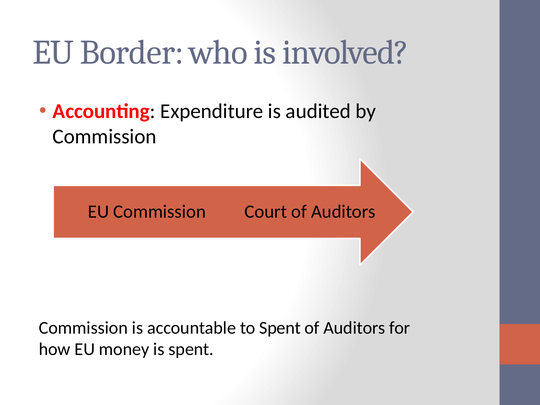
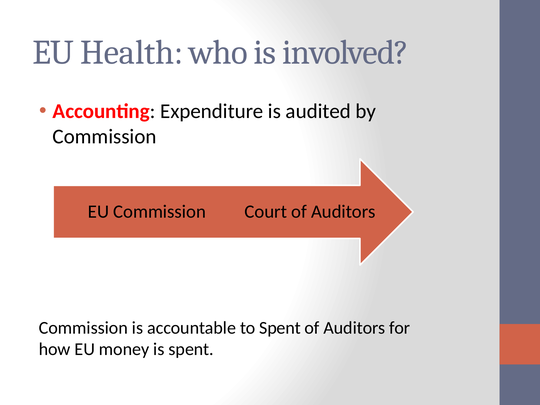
Border: Border -> Health (132, 52)
